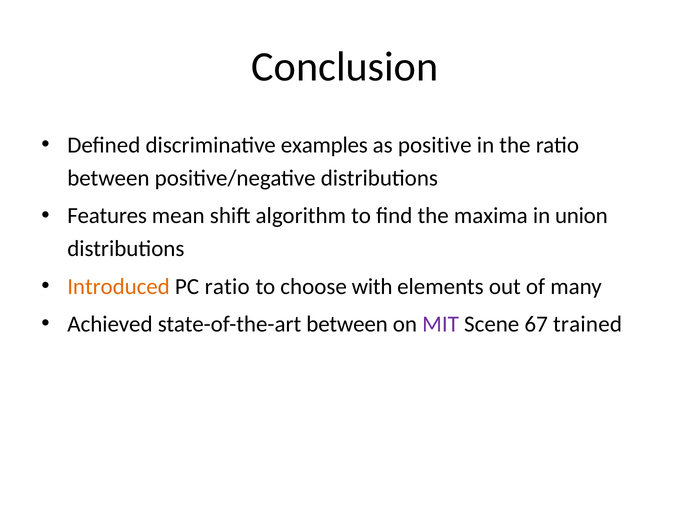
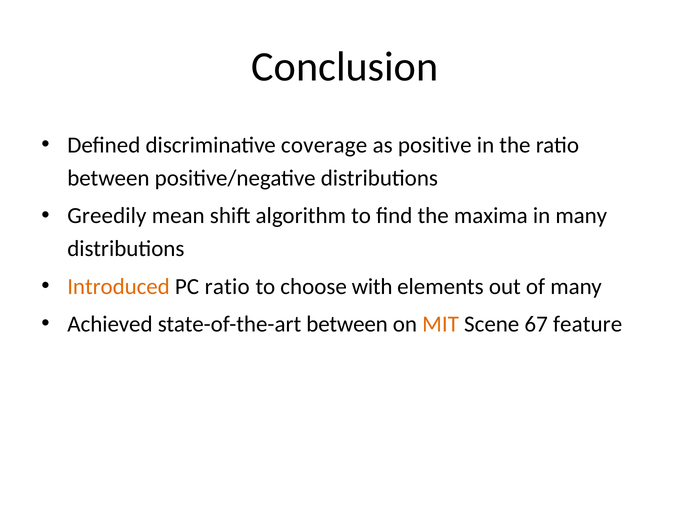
examples: examples -> coverage (324, 145)
Features: Features -> Greedily (107, 216)
in union: union -> many (581, 216)
MIT colour: purple -> orange (441, 324)
trained: trained -> feature (588, 324)
